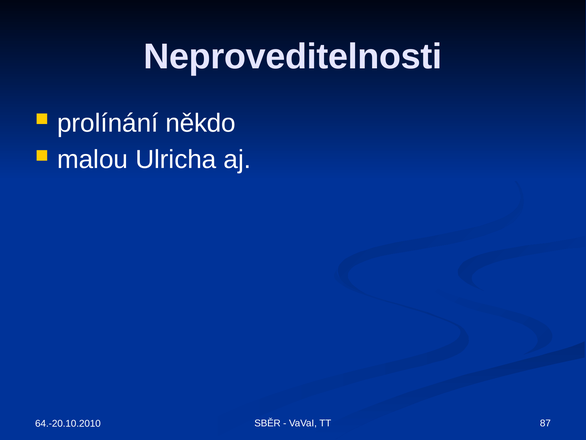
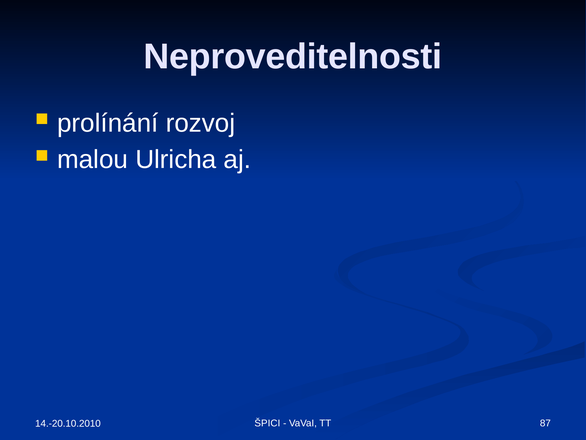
někdo: někdo -> rozvoj (200, 123)
SBĚR: SBĚR -> ŠPICI (267, 423)
64.-20.10.2010: 64.-20.10.2010 -> 14.-20.10.2010 (68, 423)
